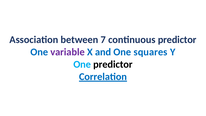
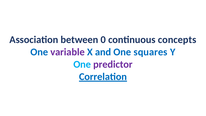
7: 7 -> 0 (103, 40)
continuous predictor: predictor -> concepts (177, 40)
predictor colour: black -> purple (113, 64)
